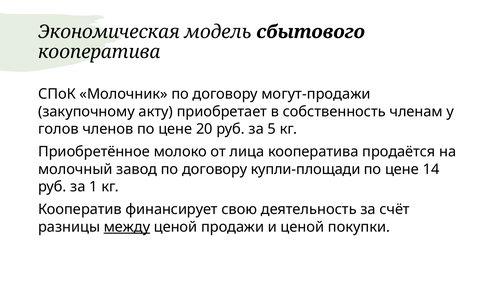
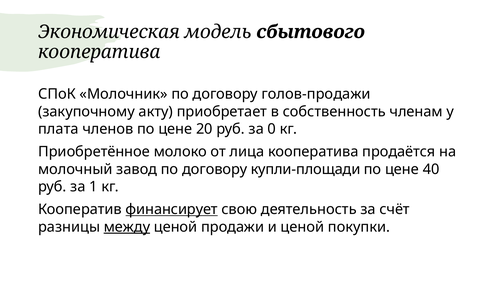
могут-продажи: могут-продажи -> голов-продажи (316, 94)
голов: голов -> плата (58, 129)
5: 5 -> 0 (272, 129)
14: 14 -> 40 (431, 169)
финансирует underline: none -> present (172, 210)
